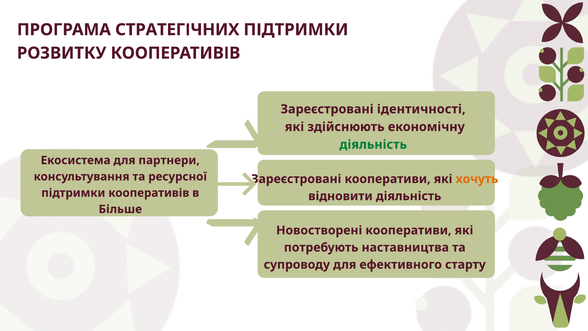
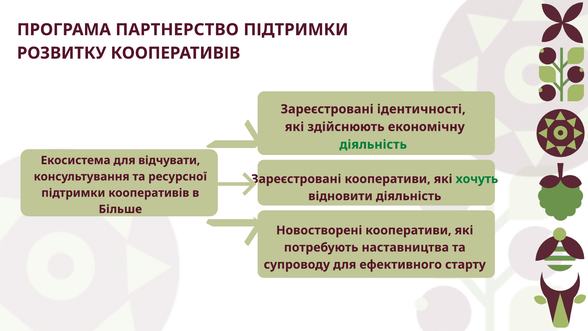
СТРАТЕГІЧНИХ: СТРАТЕГІЧНИХ -> ПАРТНЕРСТВО (177, 30)
партнери: партнери -> відчувати (169, 160)
хочуть colour: orange -> green (477, 179)
